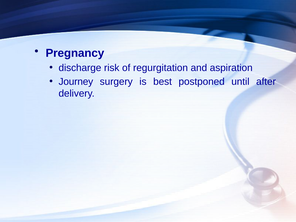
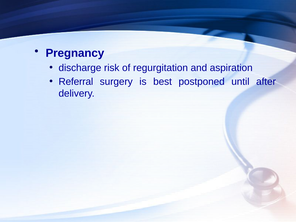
Journey: Journey -> Referral (76, 82)
